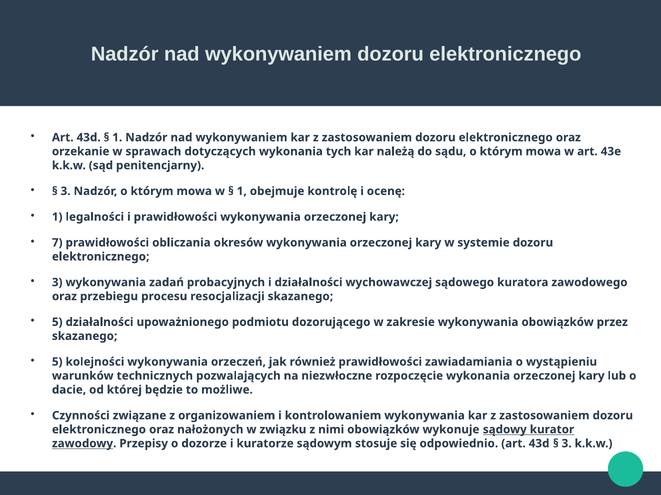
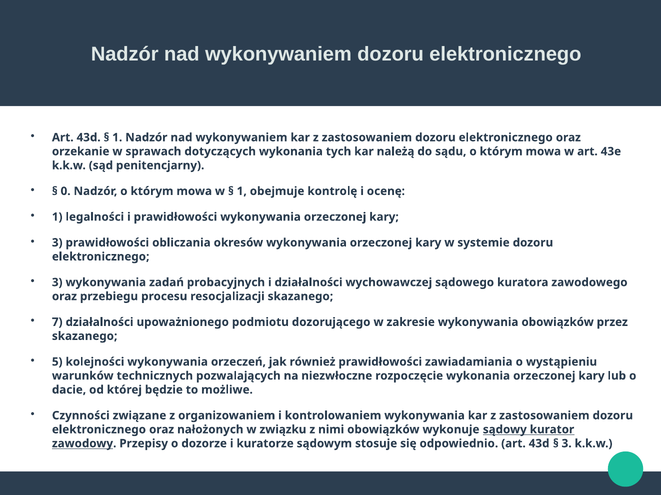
3: 3 -> 0 (66, 191)
7: 7 -> 3 (57, 243)
5: 5 -> 7 (57, 323)
